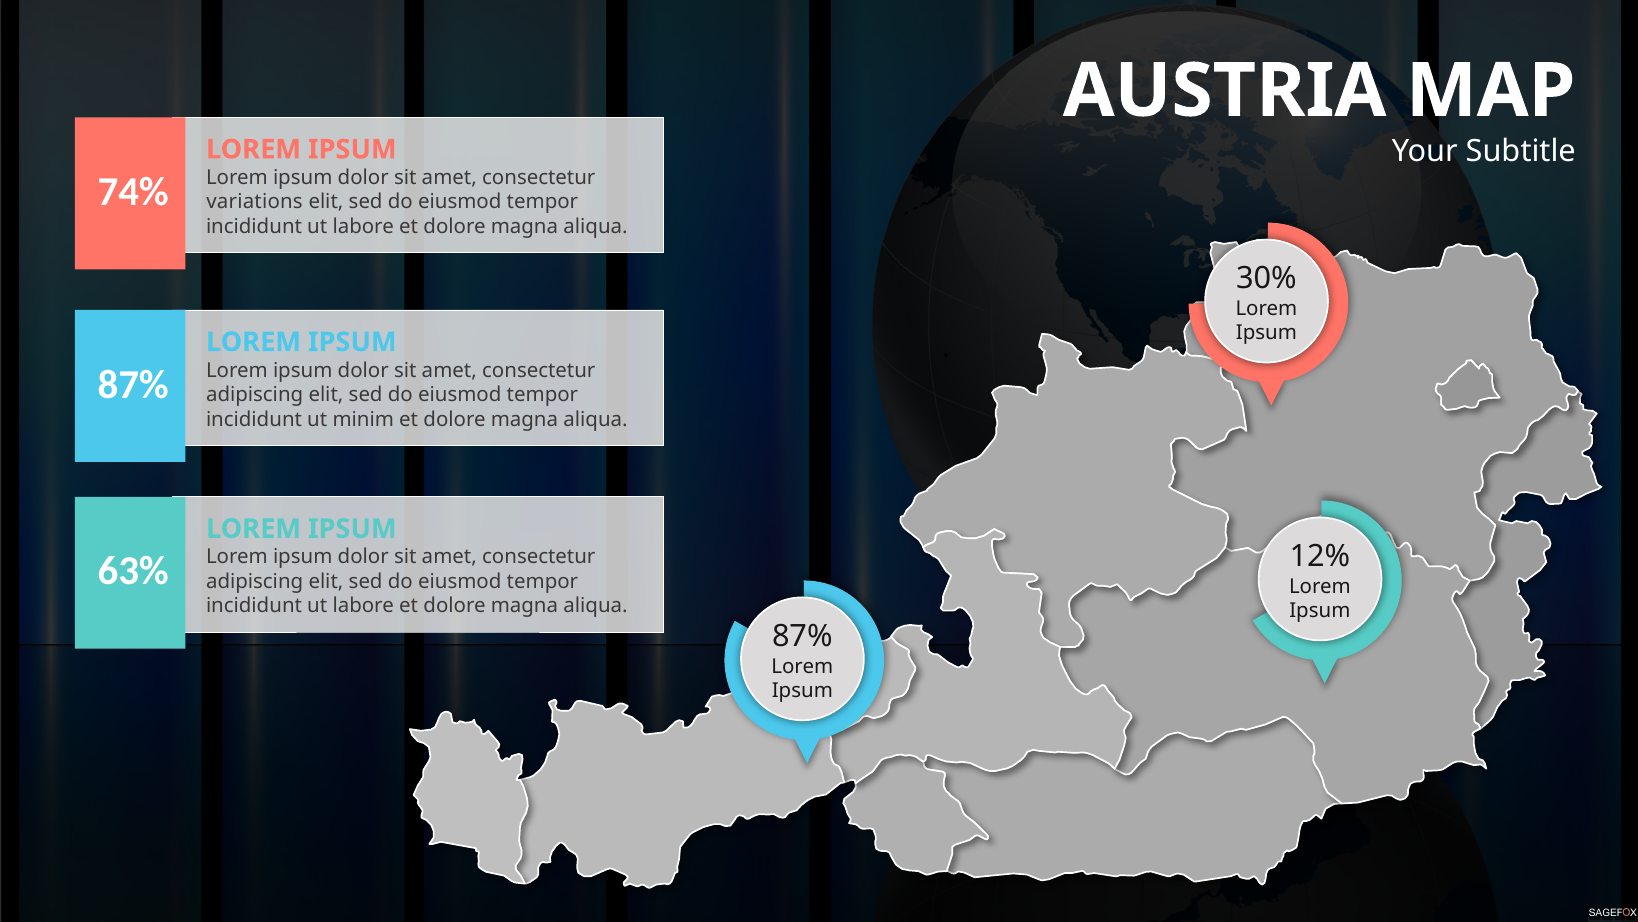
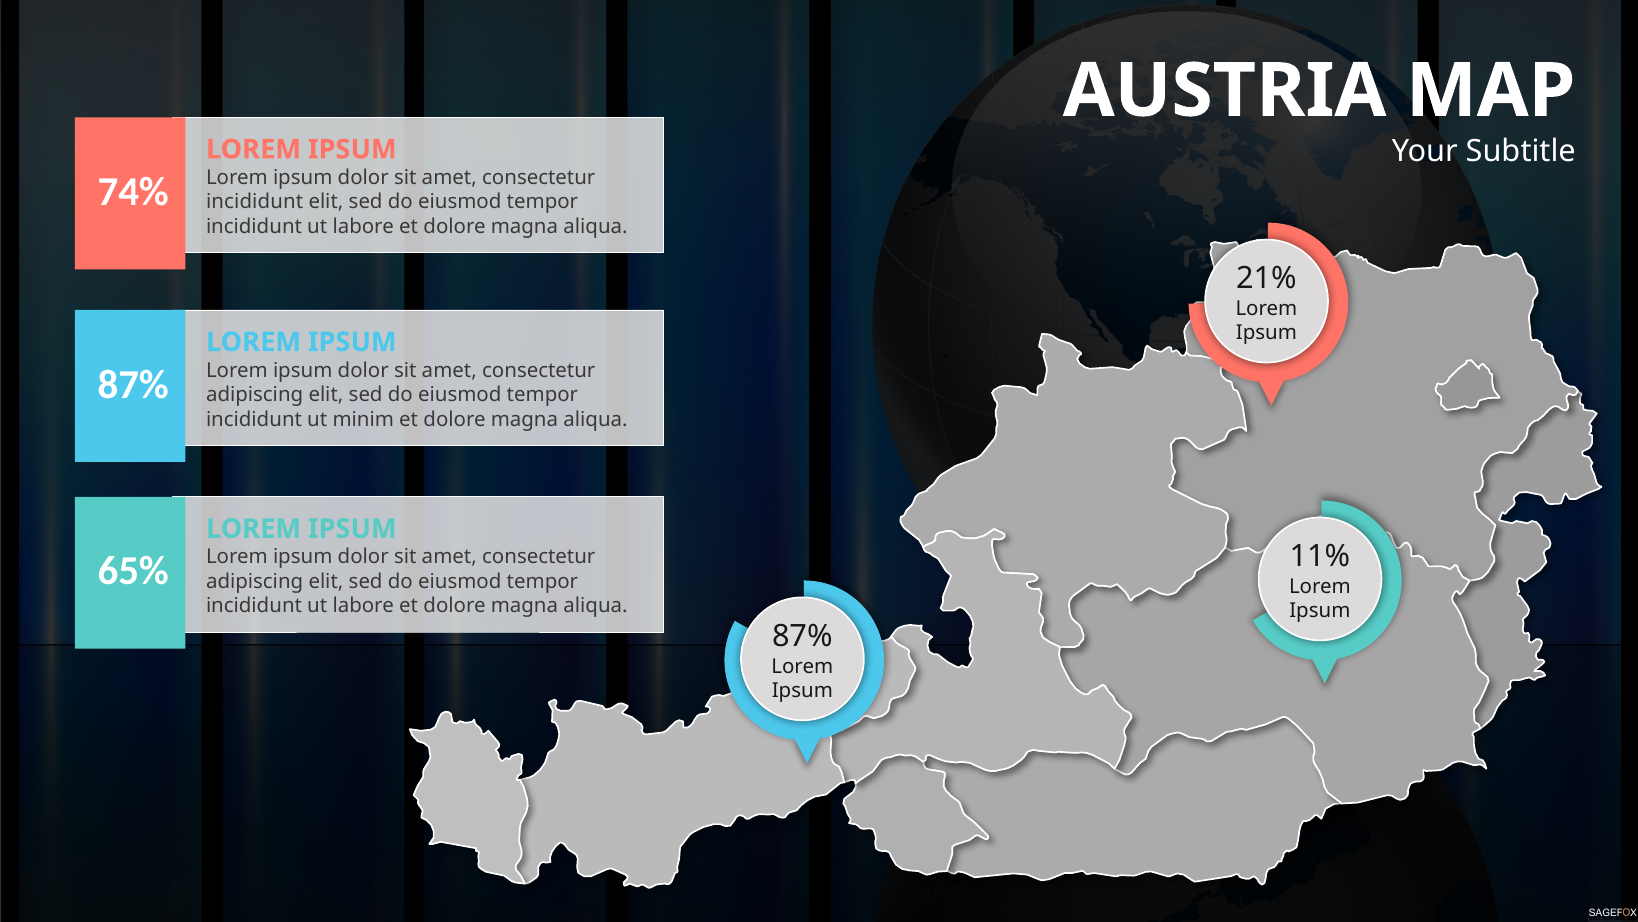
variations: variations -> incididunt (255, 202)
30%: 30% -> 21% (1266, 278)
12%: 12% -> 11% (1320, 556)
63%: 63% -> 65% (133, 571)
